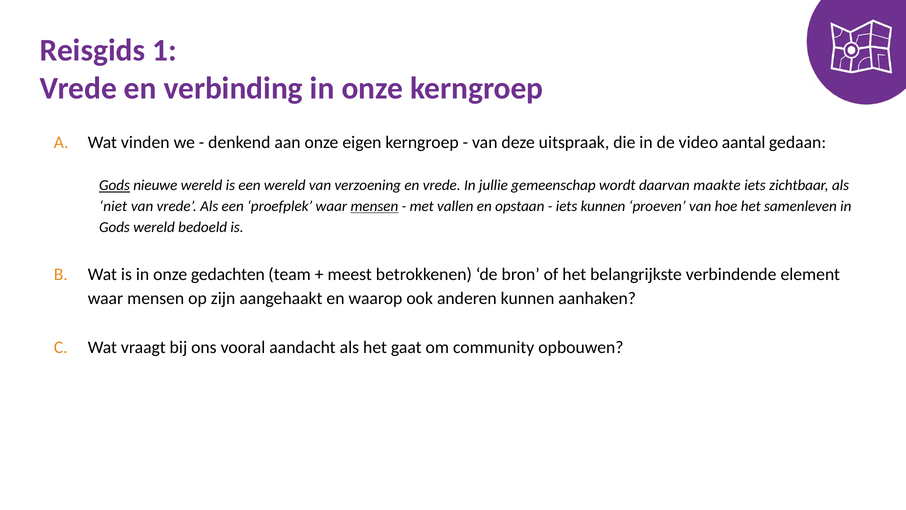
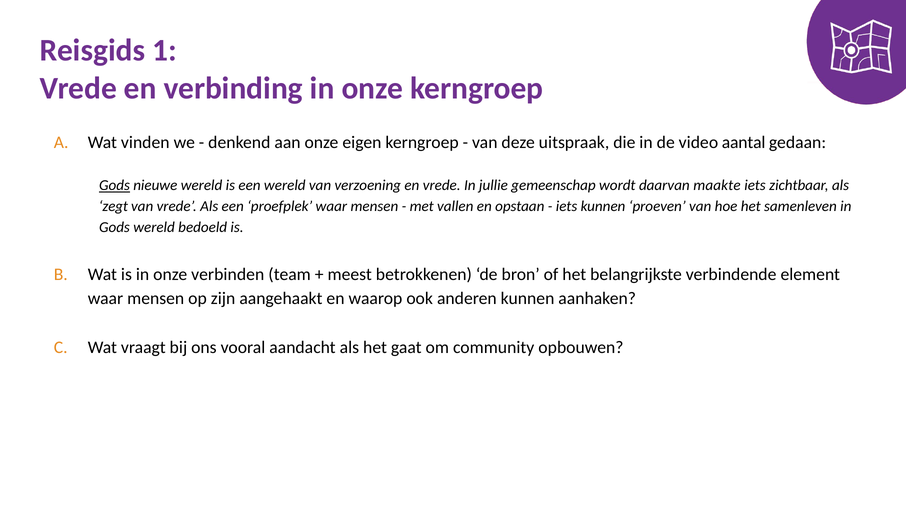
niet: niet -> zegt (113, 206)
mensen underline: present -> none (374, 206)
gedachten: gedachten -> verbinden (228, 274)
